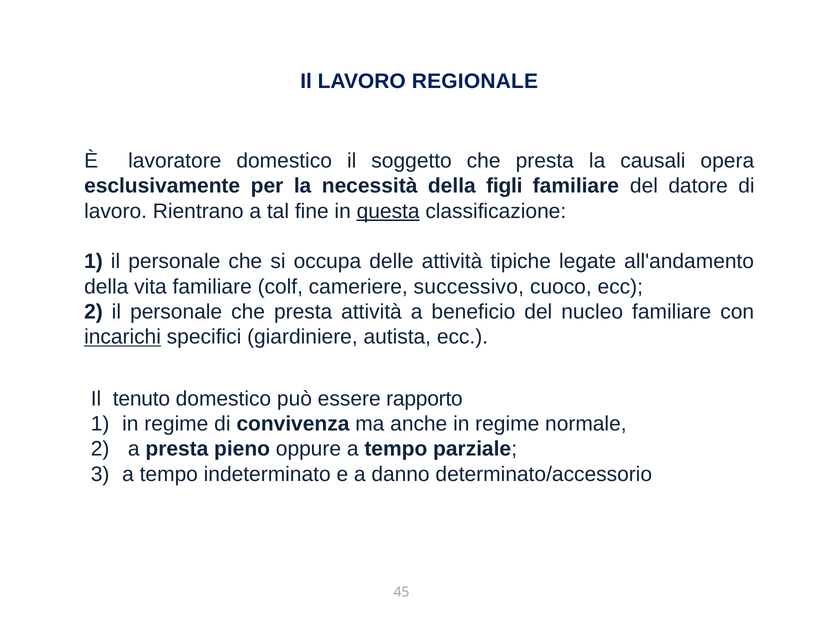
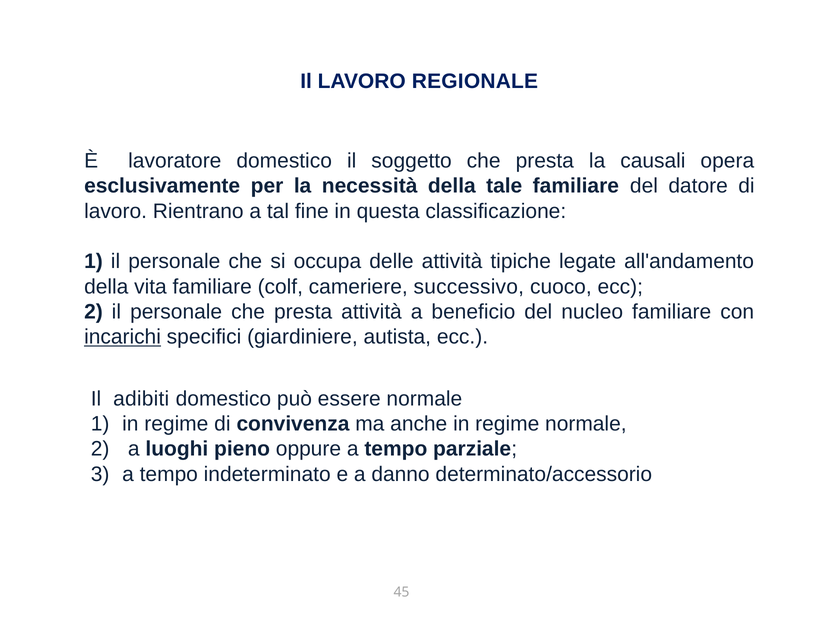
figli: figli -> tale (504, 186)
questa underline: present -> none (388, 211)
tenuto: tenuto -> adibiti (141, 399)
essere rapporto: rapporto -> normale (424, 399)
a presta: presta -> luoghi (177, 449)
